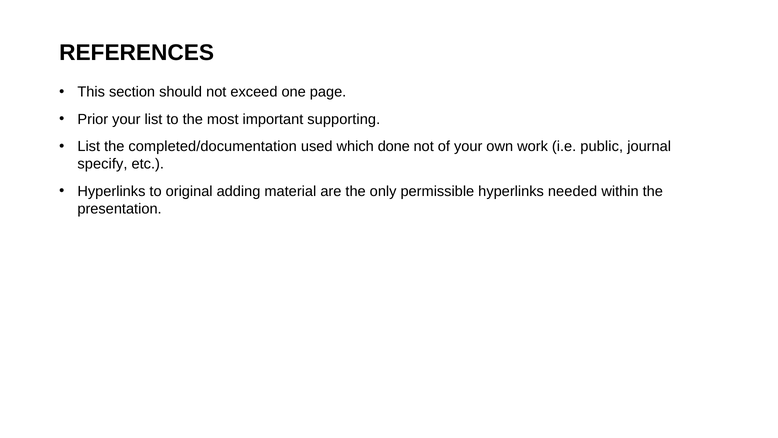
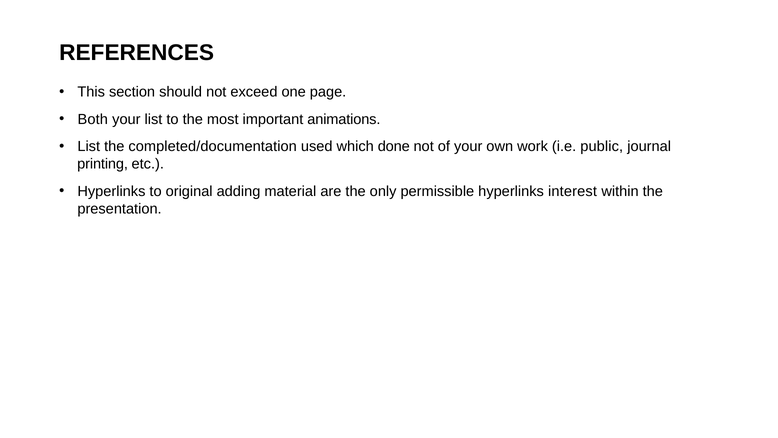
Prior: Prior -> Both (93, 119)
supporting: supporting -> animations (344, 119)
specify: specify -> printing (103, 164)
needed: needed -> interest (573, 191)
